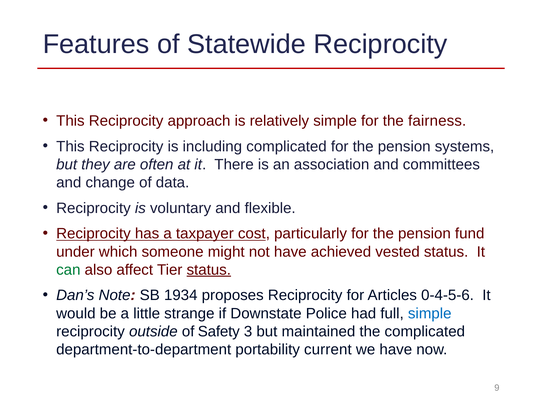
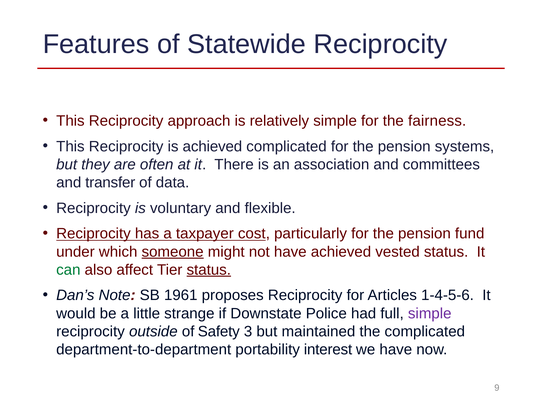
is including: including -> achieved (212, 147)
change: change -> transfer (110, 183)
someone underline: none -> present (173, 252)
1934: 1934 -> 1961 (181, 296)
0-4-5-6: 0-4-5-6 -> 1-4-5-6 (448, 296)
simple colour: blue -> purple (430, 314)
current: current -> interest (328, 350)
